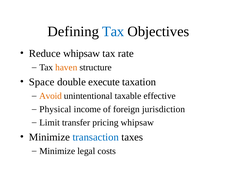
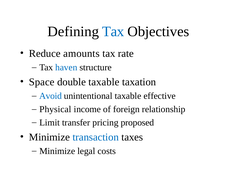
Reduce whipsaw: whipsaw -> amounts (81, 54)
haven colour: orange -> blue (66, 68)
double execute: execute -> taxable (104, 82)
Avoid colour: orange -> blue (51, 96)
jurisdiction: jurisdiction -> relationship (164, 110)
pricing whipsaw: whipsaw -> proposed (137, 123)
